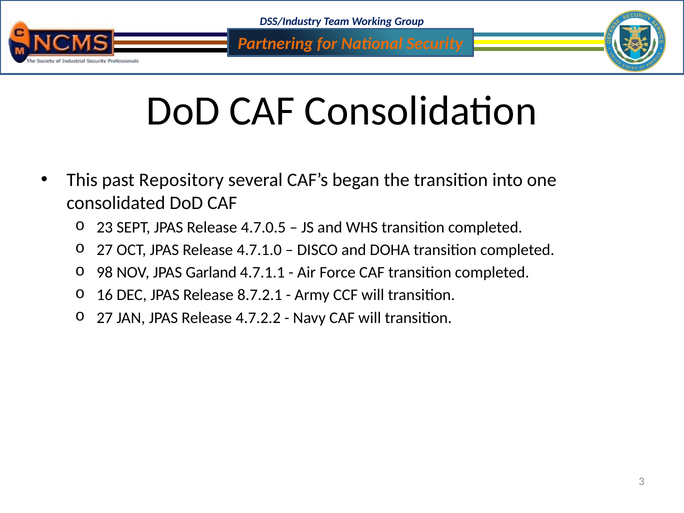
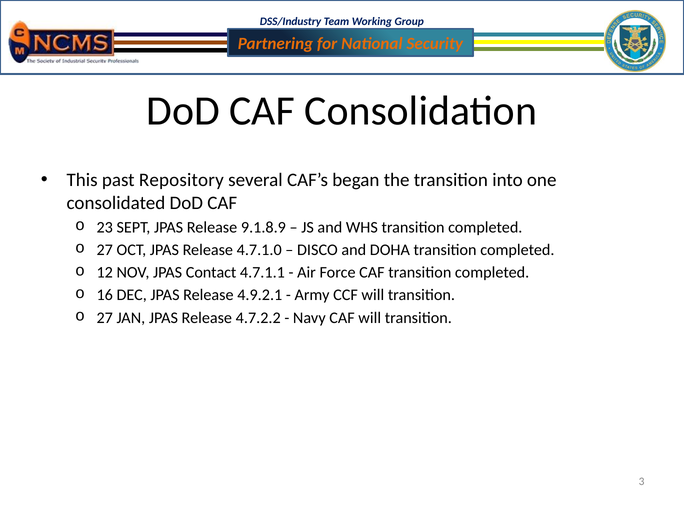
4.7.0.5: 4.7.0.5 -> 9.1.8.9 (263, 227)
98: 98 -> 12 (105, 272)
Garland: Garland -> Contact (211, 272)
8.7.2.1: 8.7.2.1 -> 4.9.2.1 (260, 295)
